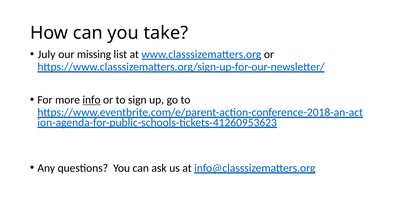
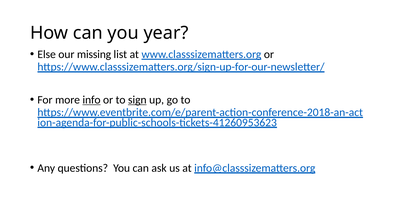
take: take -> year (166, 33)
July: July -> Else (47, 54)
sign underline: none -> present (137, 100)
